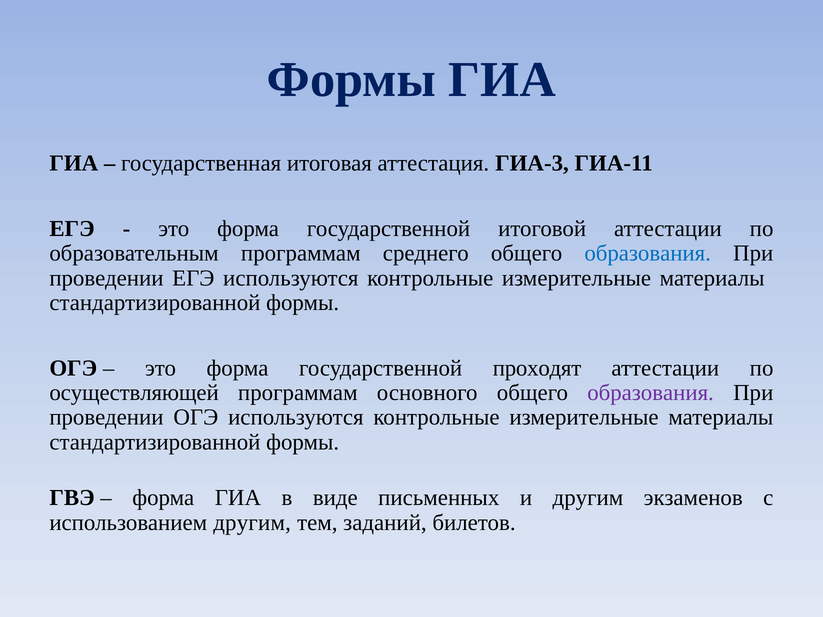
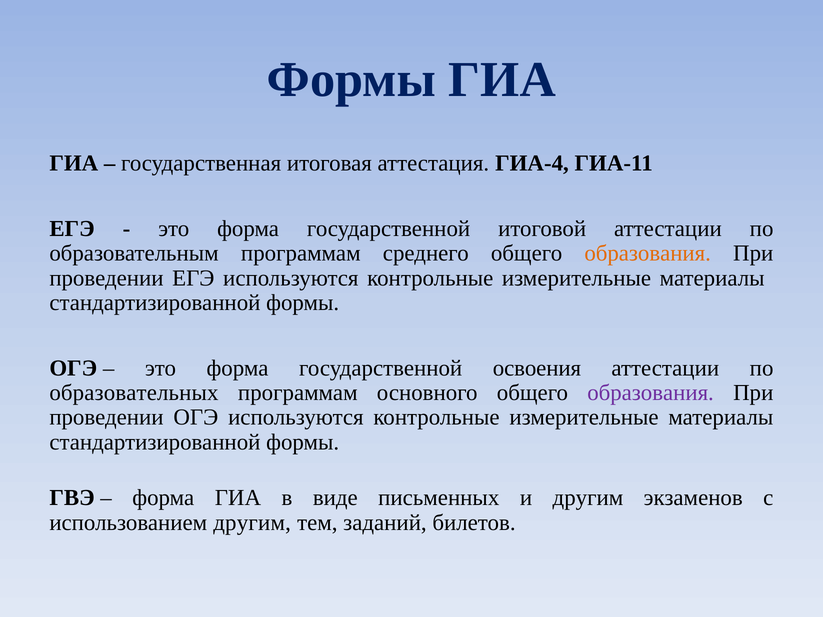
ГИА-3: ГИА-3 -> ГИА-4 (532, 163)
образования colour: blue -> orange (648, 253)
проходят: проходят -> освоения (537, 368)
осуществляющей: осуществляющей -> образовательных (134, 393)
